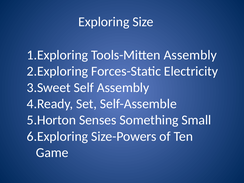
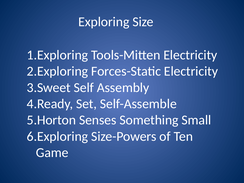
Tools-Mitten Assembly: Assembly -> Electricity (190, 55)
